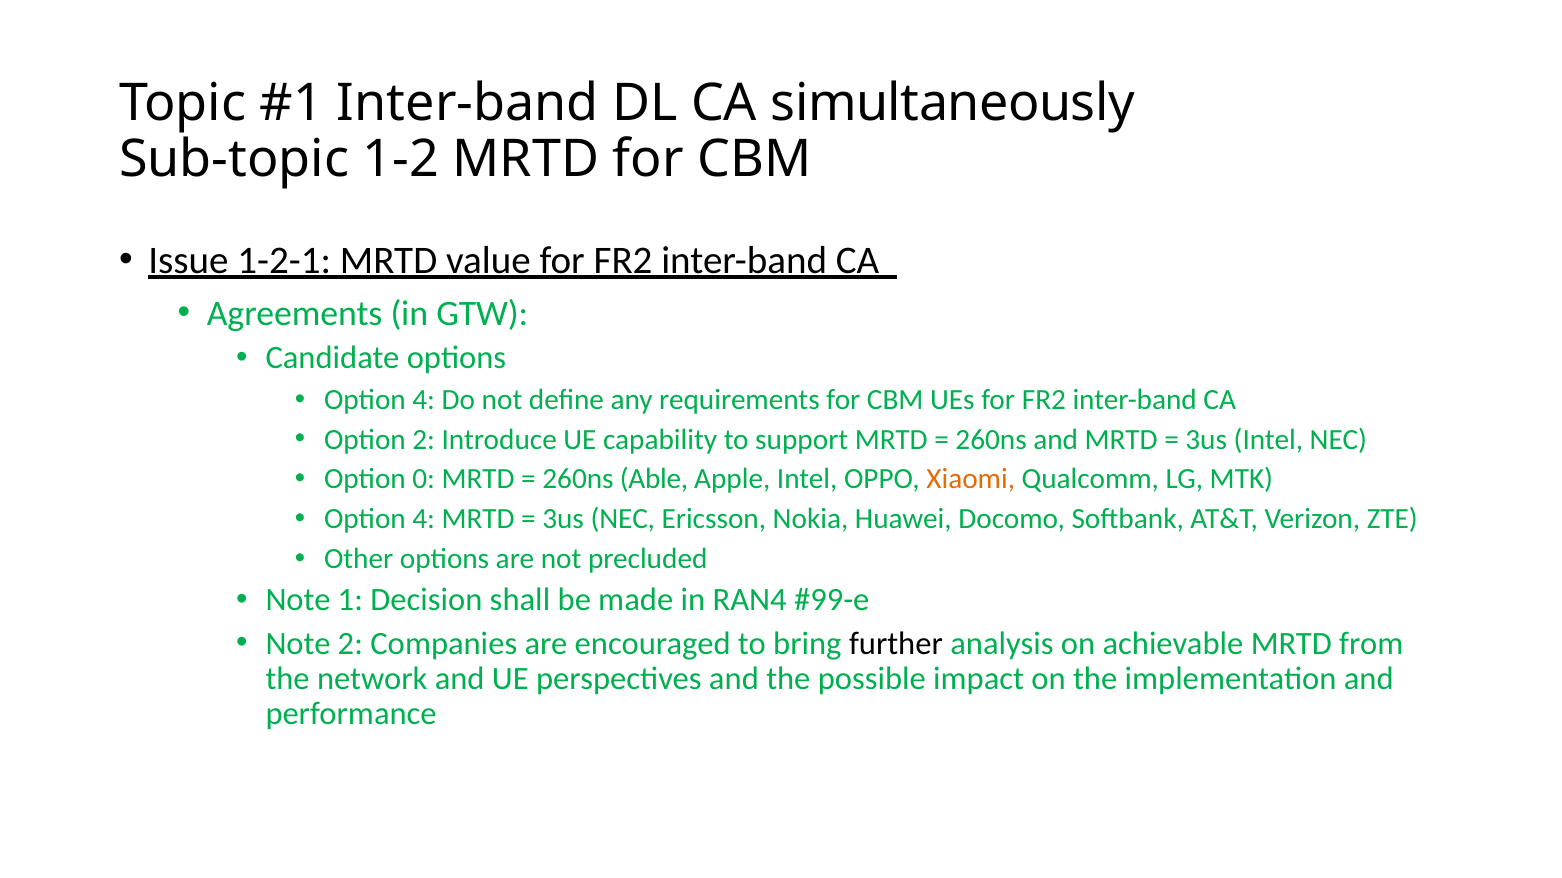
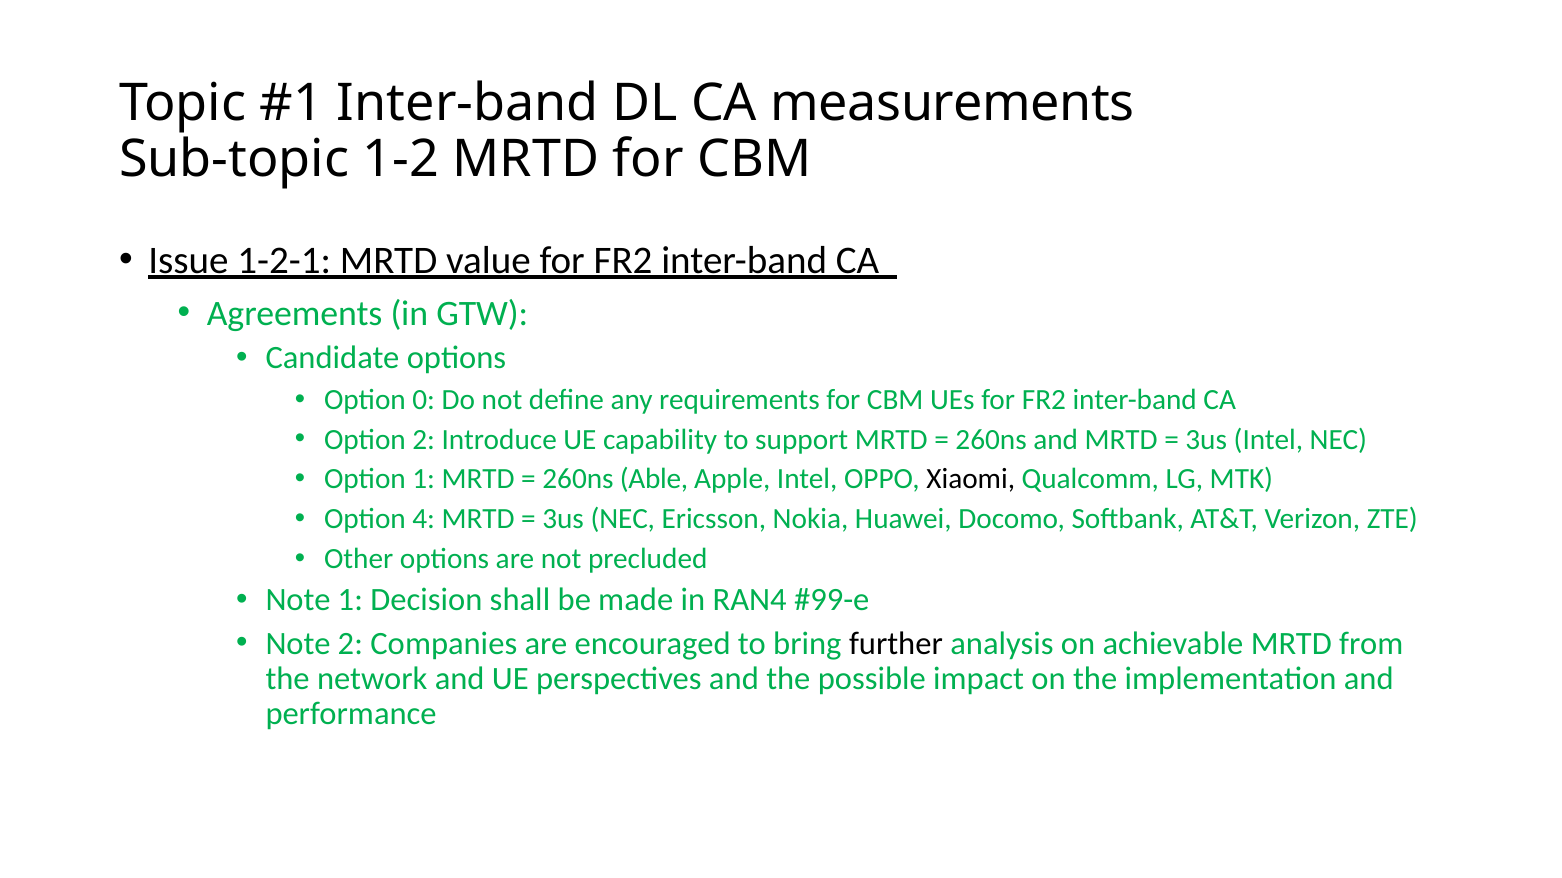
simultaneously: simultaneously -> measurements (953, 103)
4: 4 -> 0 (424, 400)
Option 0: 0 -> 1 (424, 480)
Xiaomi colour: orange -> black (971, 480)
